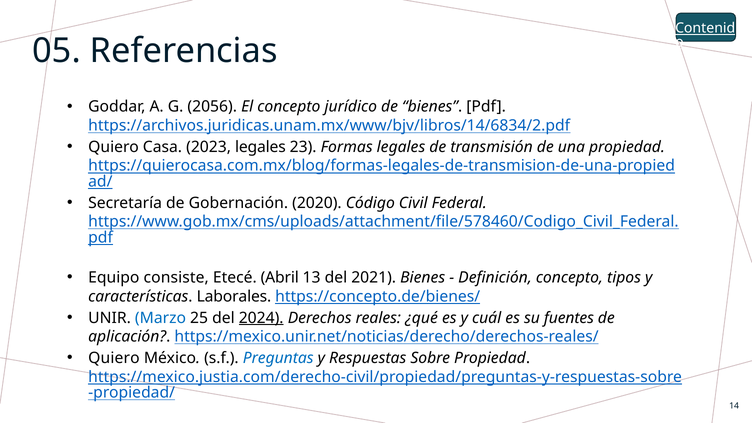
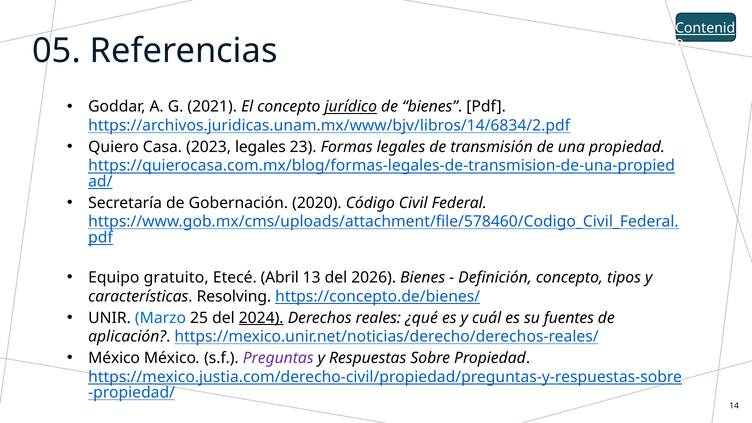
2056: 2056 -> 2021 (212, 107)
jurídico underline: none -> present (351, 107)
consiste: consiste -> gratuito (176, 278)
2021: 2021 -> 2026 (374, 278)
Laborales: Laborales -> Resolving (234, 296)
Quiero: Quiero -> México (114, 358)
Preguntas colour: blue -> purple (278, 358)
